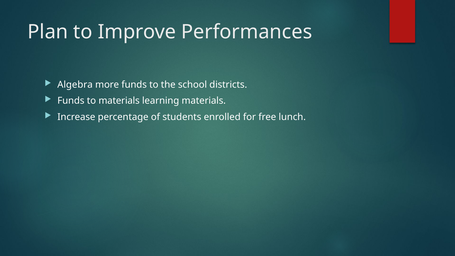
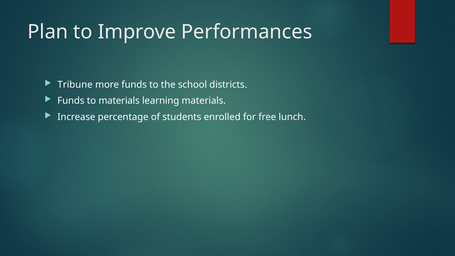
Algebra: Algebra -> Tribune (75, 85)
